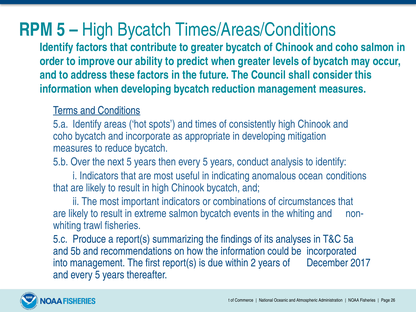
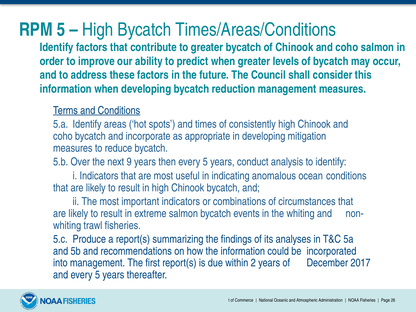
next 5: 5 -> 9 (129, 162)
